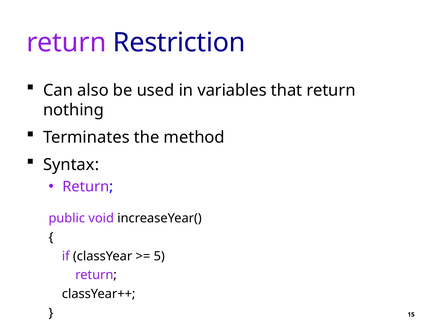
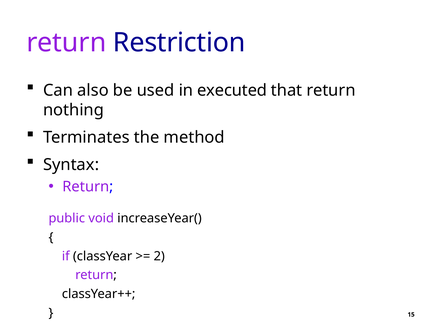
variables: variables -> executed (232, 90)
5: 5 -> 2 (159, 257)
